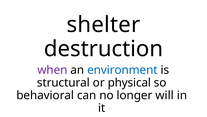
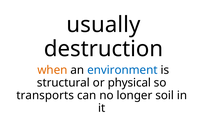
shelter: shelter -> usually (103, 25)
when colour: purple -> orange (52, 70)
behavioral: behavioral -> transports (45, 95)
will: will -> soil (165, 95)
